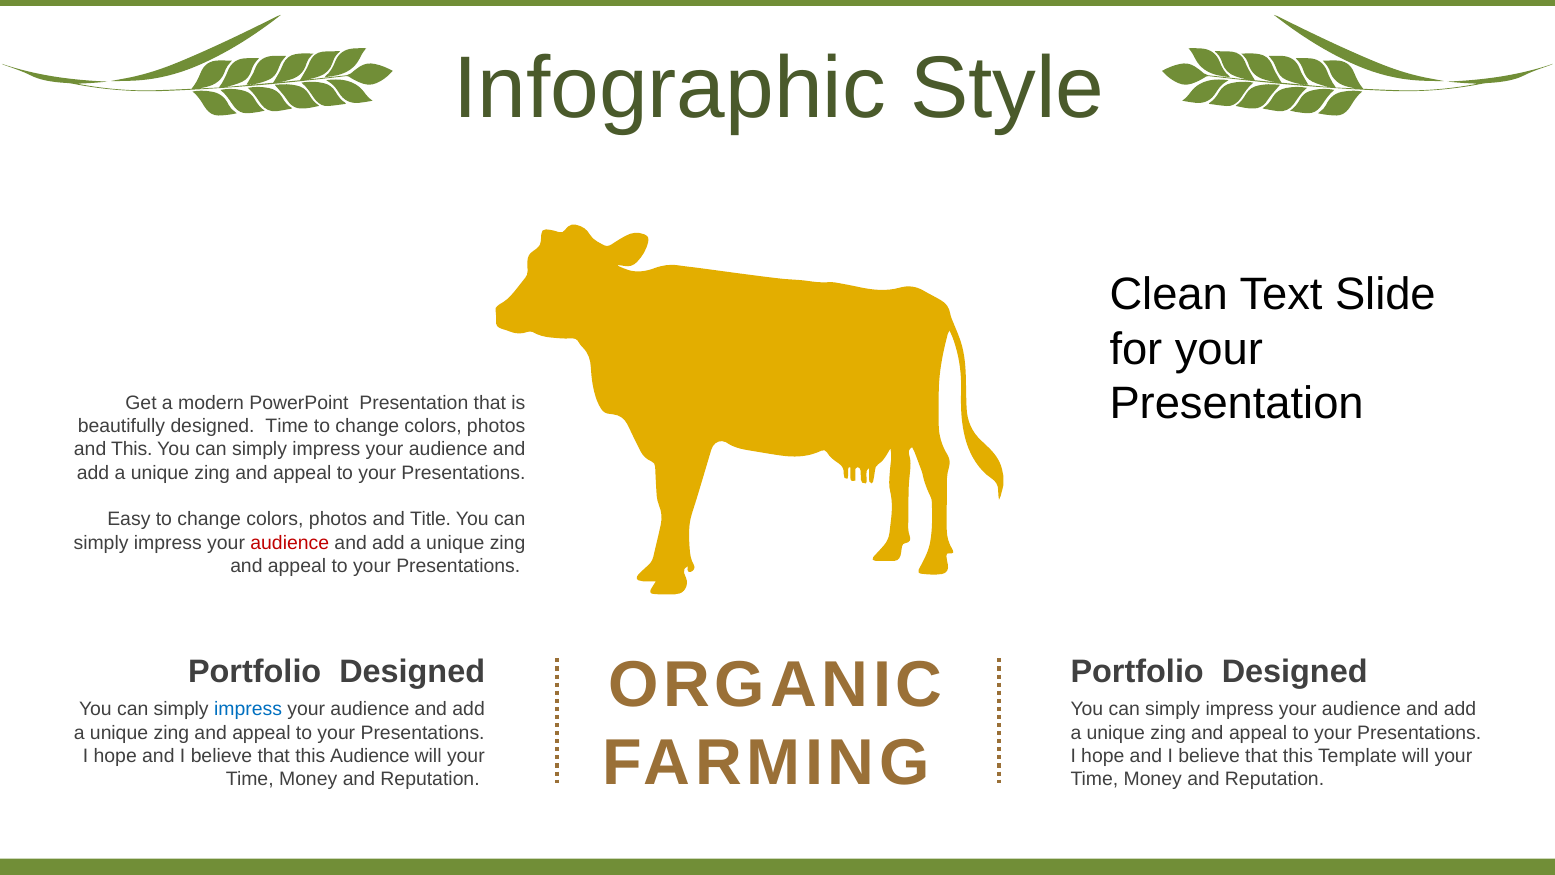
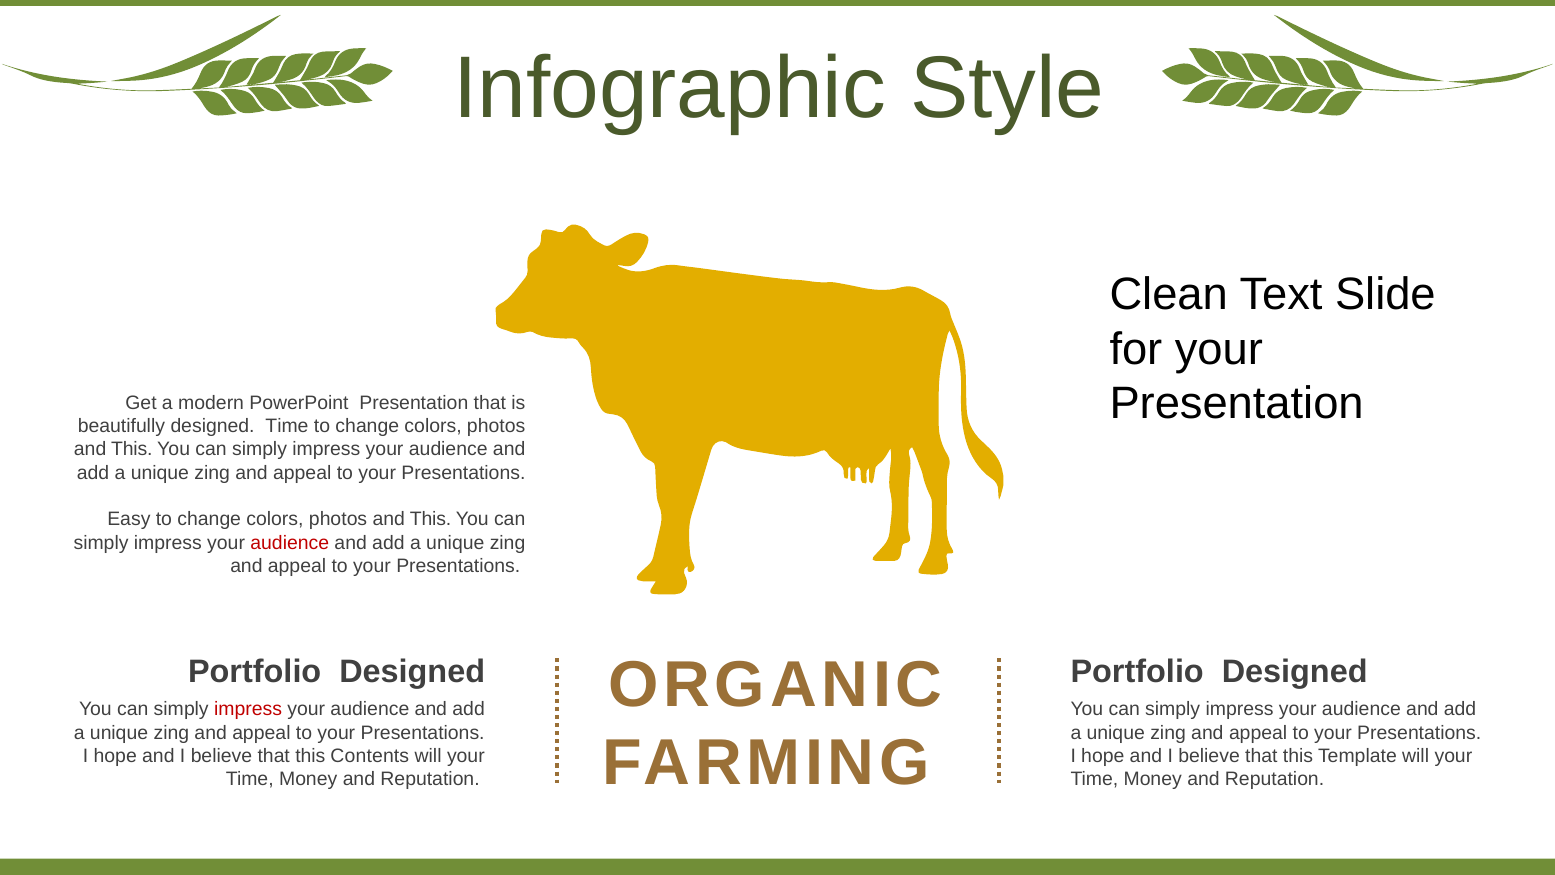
Title: Title -> This (431, 519)
impress colour: blue -> red (248, 709)
this Audience: Audience -> Contents (370, 756)
